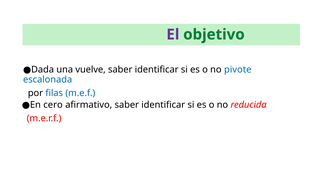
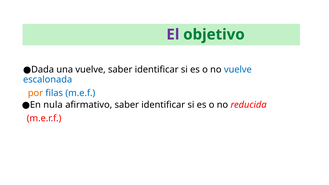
no pivote: pivote -> vuelve (238, 70)
por colour: black -> orange (35, 93)
cero: cero -> nula (53, 105)
